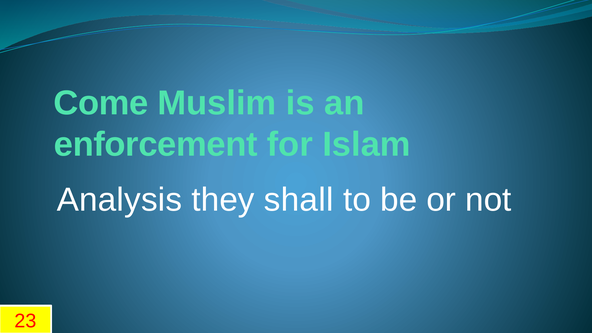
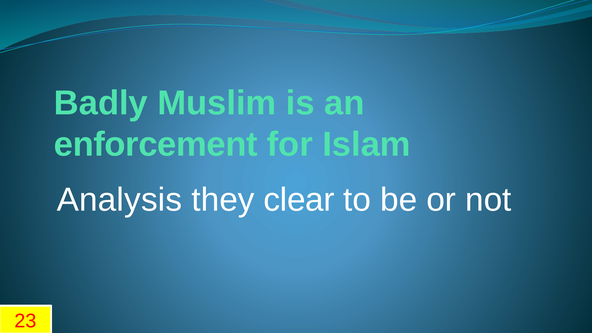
Come: Come -> Badly (101, 103)
shall: shall -> clear (299, 200)
